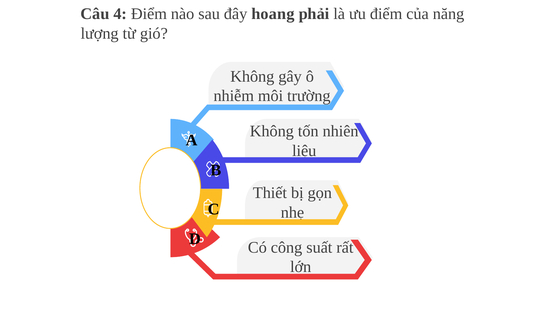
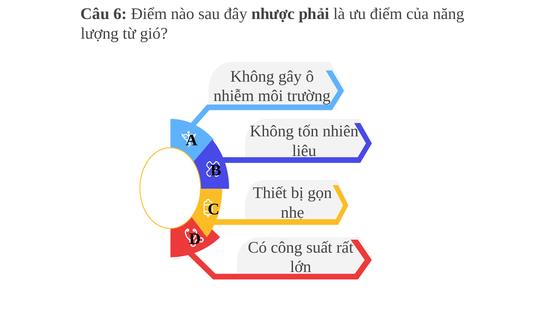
4: 4 -> 6 (120, 14)
hoang: hoang -> nhược (273, 14)
